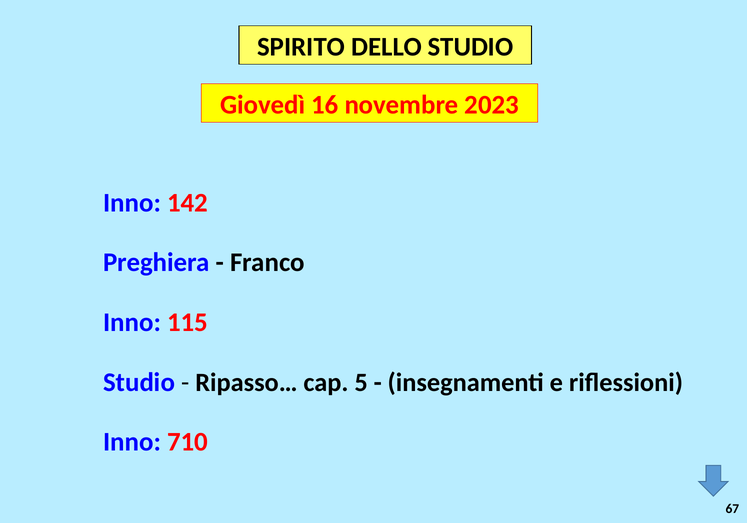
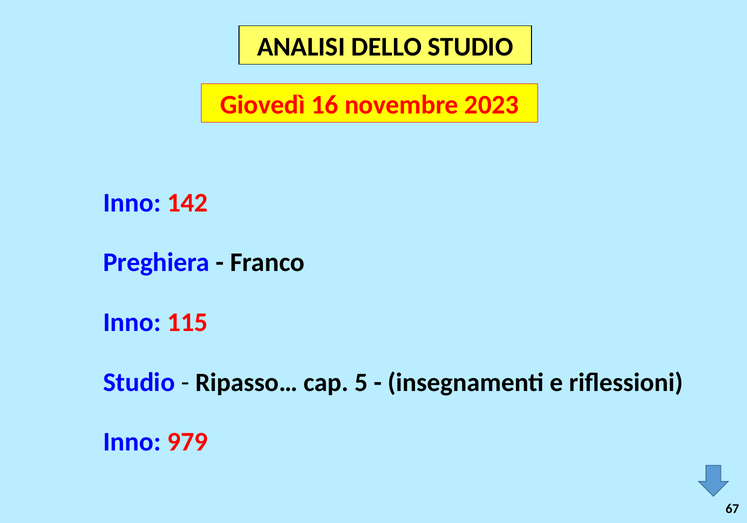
SPIRITO: SPIRITO -> ANALISI (301, 47)
710: 710 -> 979 (187, 442)
